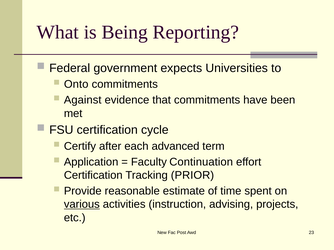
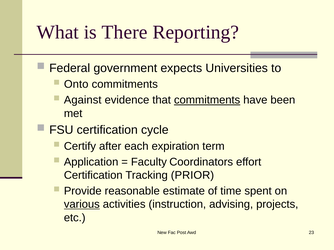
Being: Being -> There (125, 32)
commitments underline: none -> present (207, 100)
advanced: advanced -> expiration (176, 146)
Continuation: Continuation -> Coordinators (201, 162)
